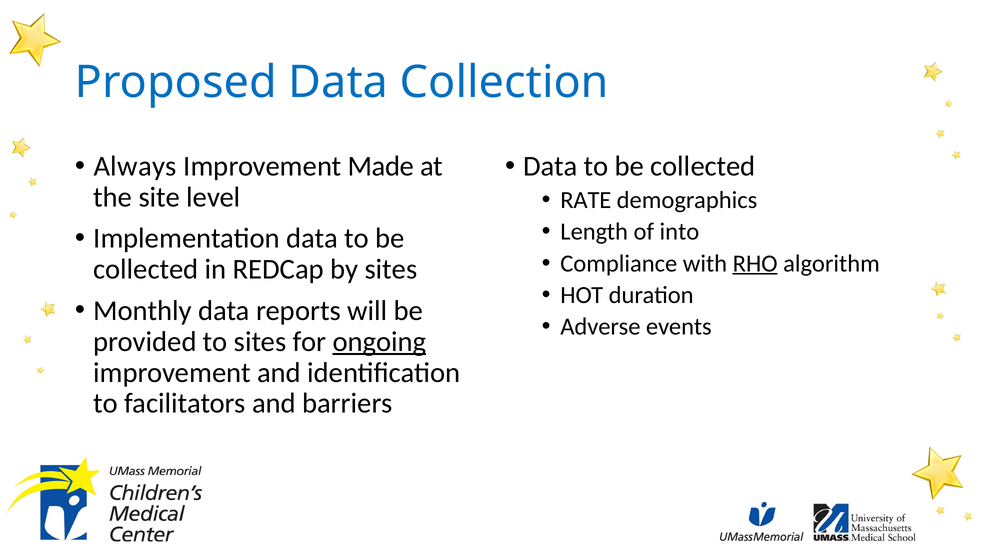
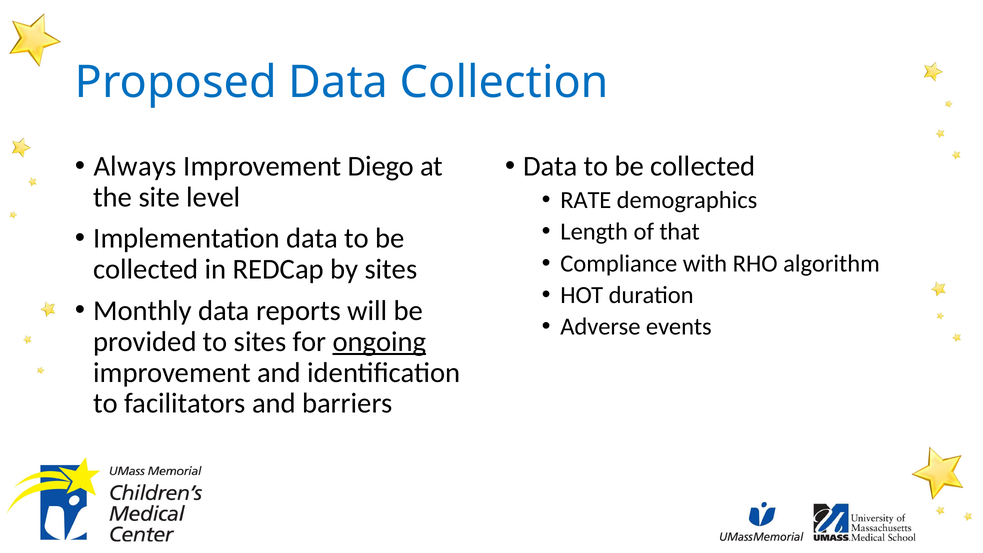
Made: Made -> Diego (381, 166)
into: into -> that (680, 232)
RHO underline: present -> none (755, 263)
